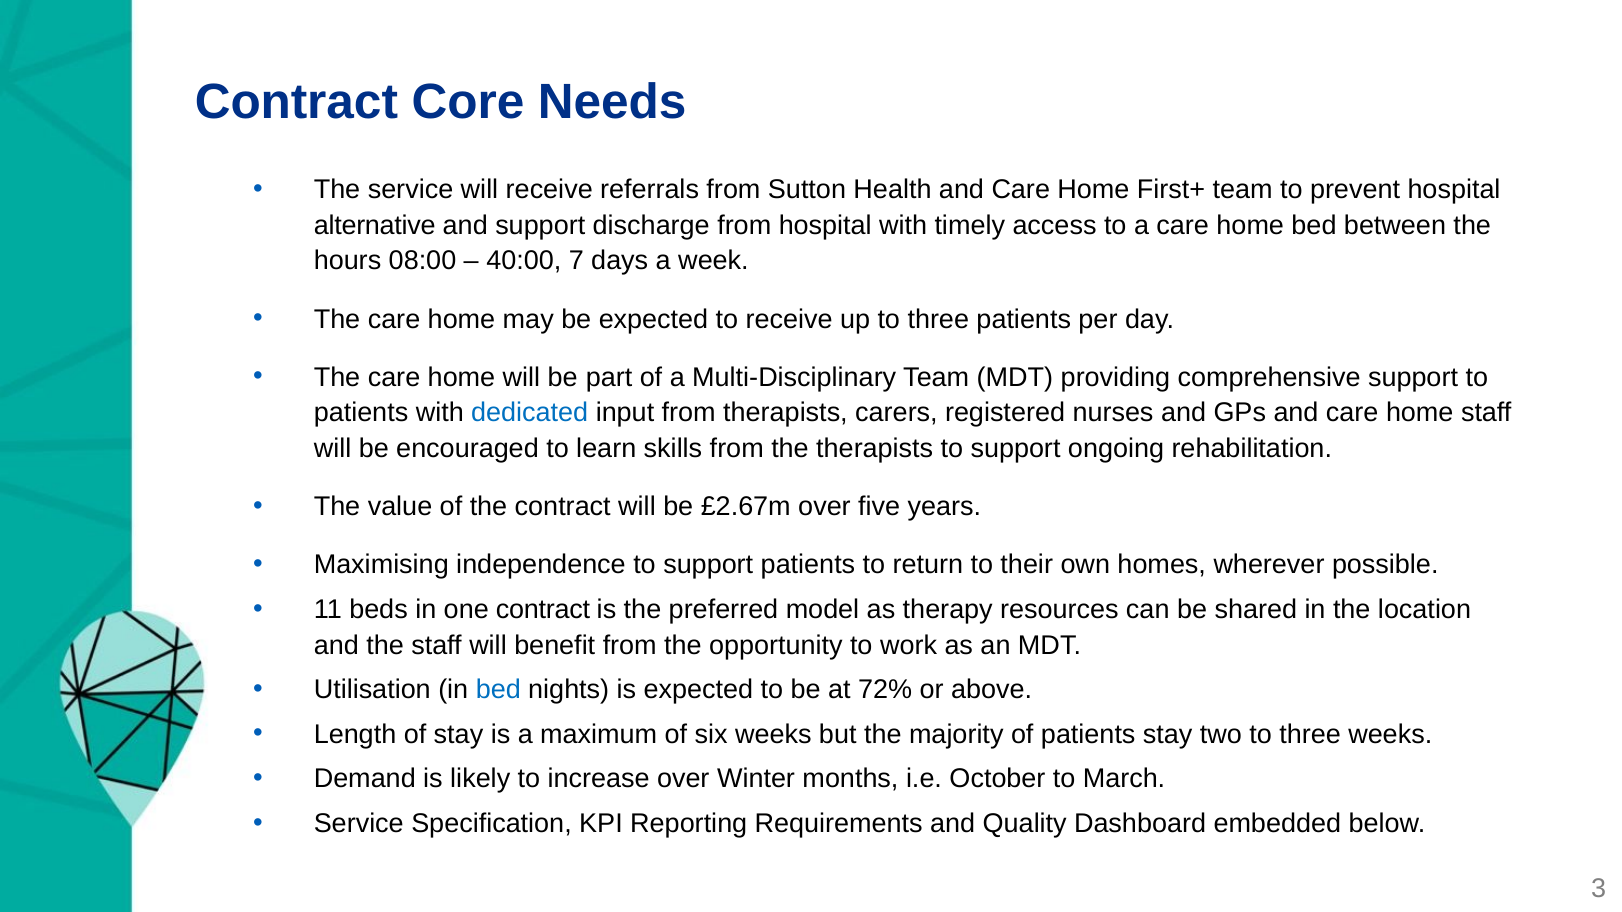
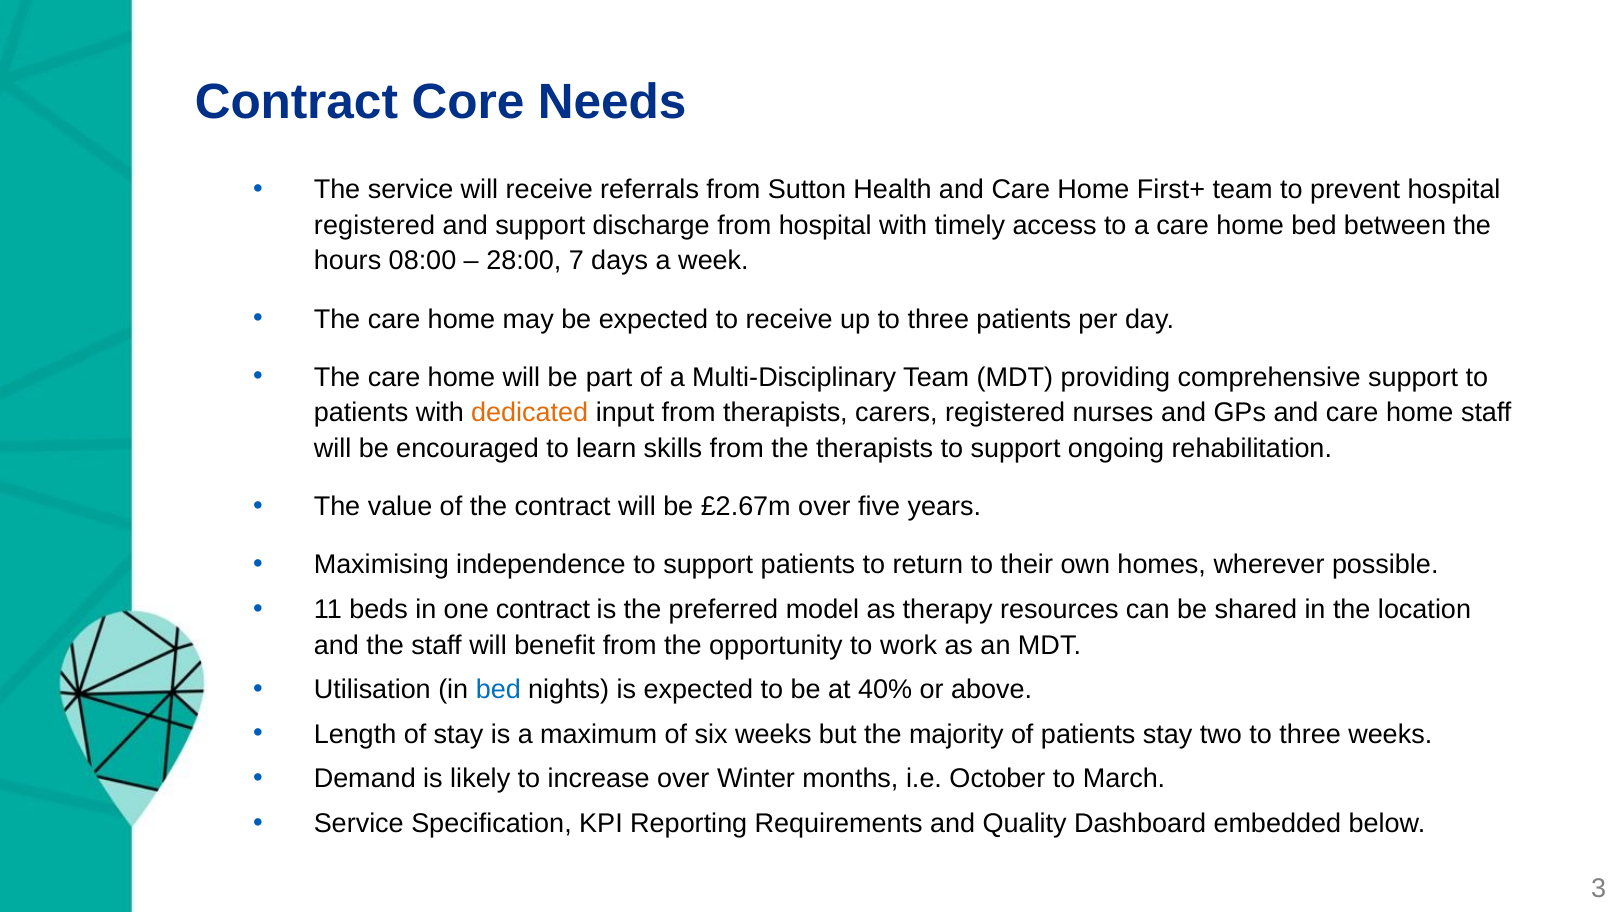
alternative: alternative -> registered (375, 226)
40:00: 40:00 -> 28:00 (524, 261)
dedicated colour: blue -> orange (530, 413)
72%: 72% -> 40% (885, 690)
